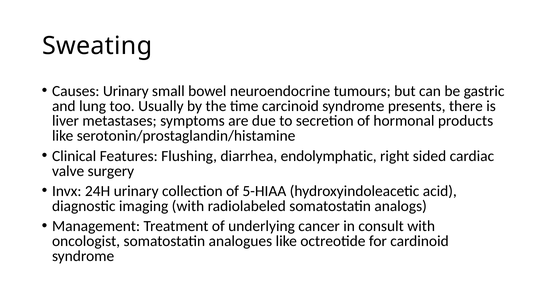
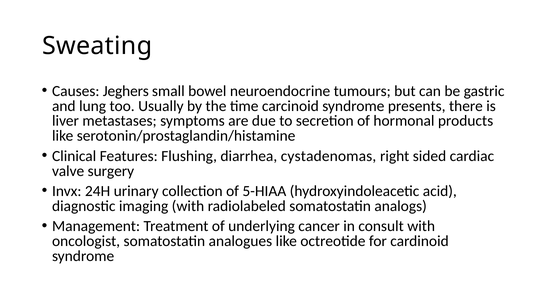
Causes Urinary: Urinary -> Jeghers (126, 91)
endolymphatic: endolymphatic -> cystadenomas (329, 156)
